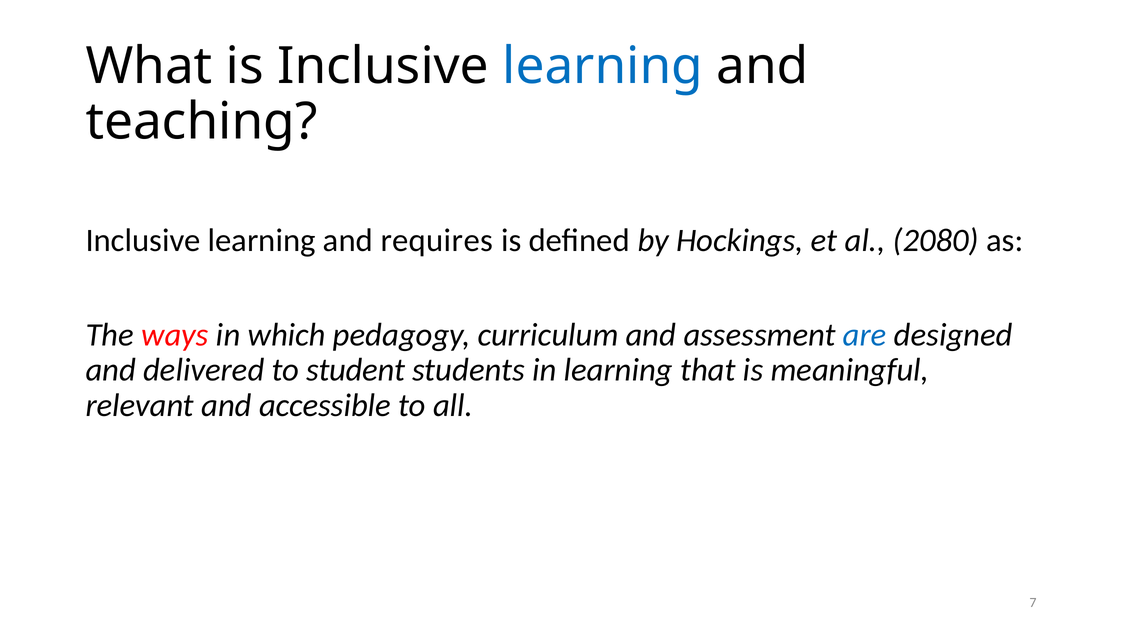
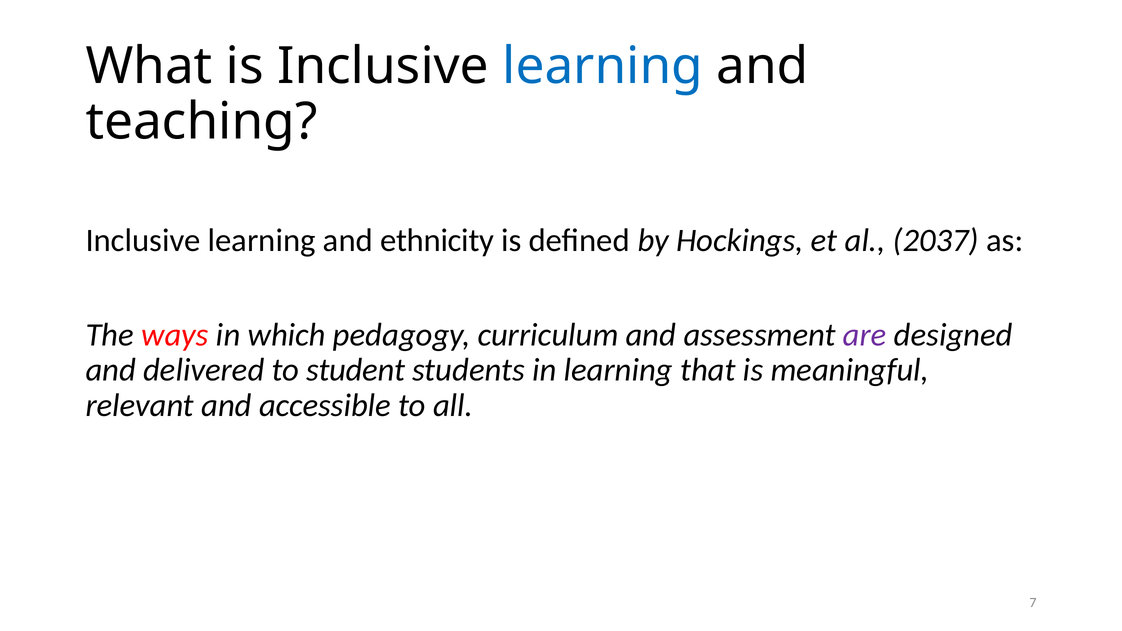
requires: requires -> ethnicity (437, 241)
2080: 2080 -> 2037 (936, 241)
are colour: blue -> purple (865, 335)
